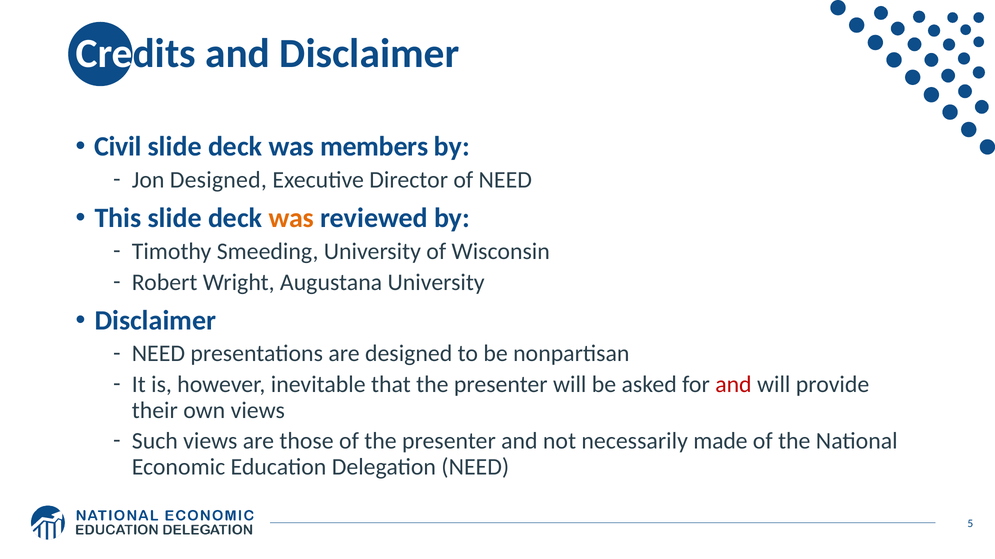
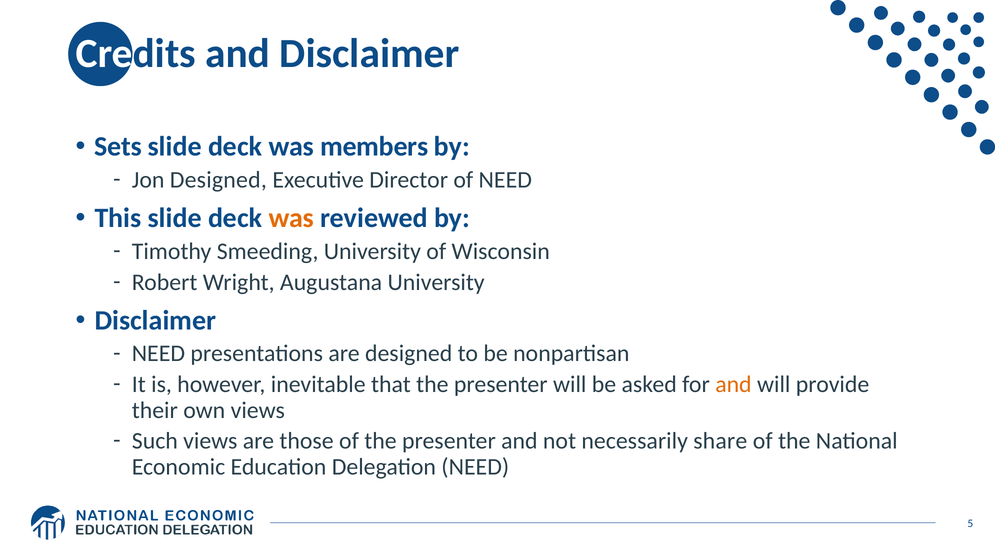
Civil: Civil -> Sets (118, 147)
and colour: red -> orange (733, 385)
made: made -> share (720, 442)
